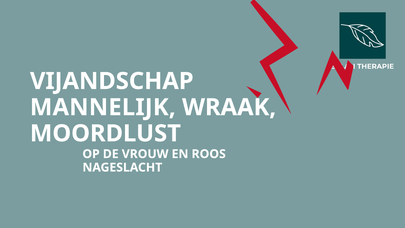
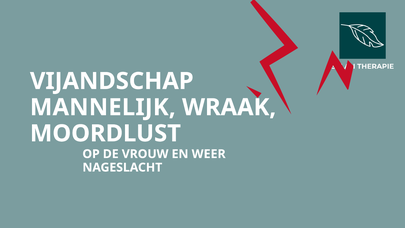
ROOS: ROOS -> WEER (209, 154)
